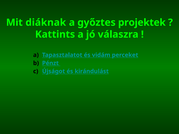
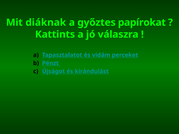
projektek: projektek -> papírokat (142, 23)
